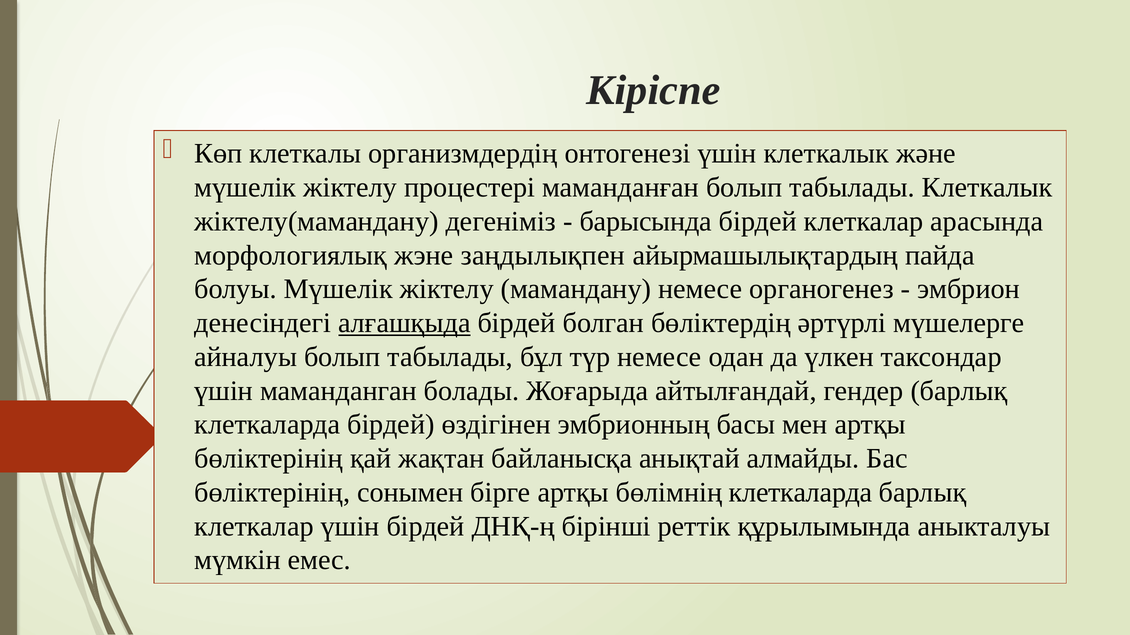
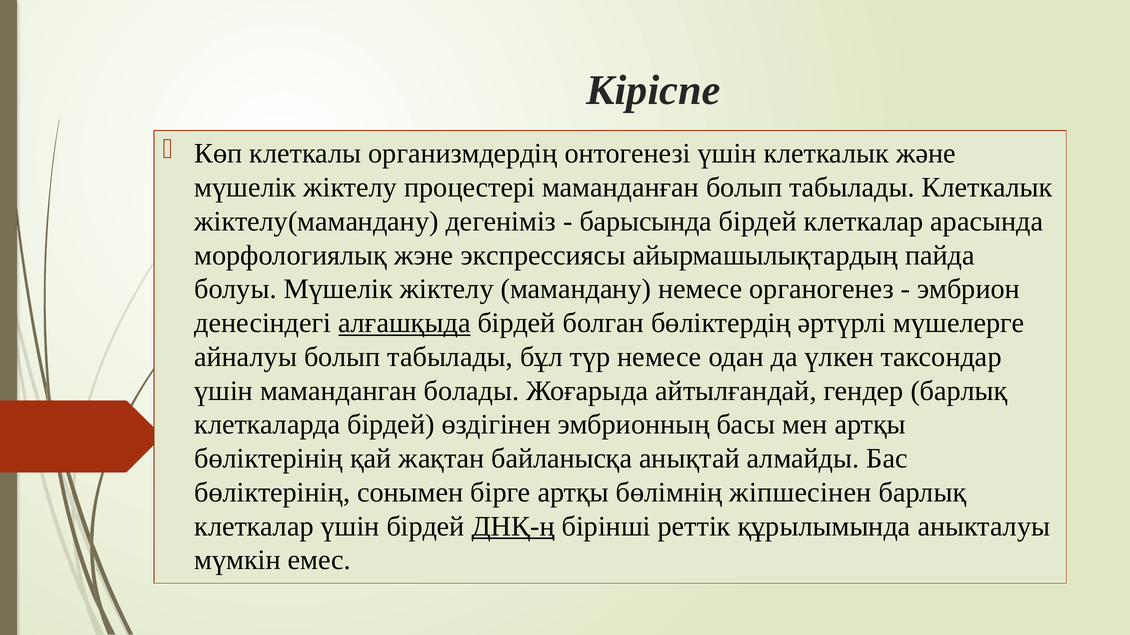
заңдылықпен: заңдылықпен -> экспрессиясы (543, 256)
бөлімнің клеткаларда: клеткаларда -> жіпшесінен (800, 493)
ДНҚ-ң underline: none -> present (513, 527)
